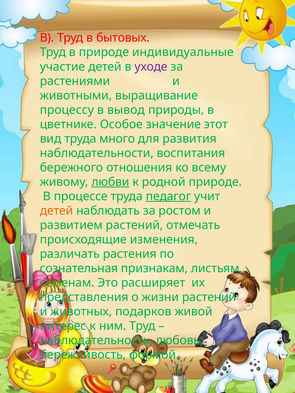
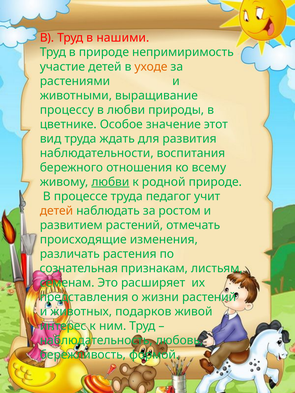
бытовых: бытовых -> нашими (123, 38)
индивидуальные: индивидуальные -> непримиримость (183, 52)
уходе colour: purple -> orange (151, 67)
в вывод: вывод -> любви (126, 110)
много: много -> ждать (117, 139)
педагог underline: present -> none (168, 196)
